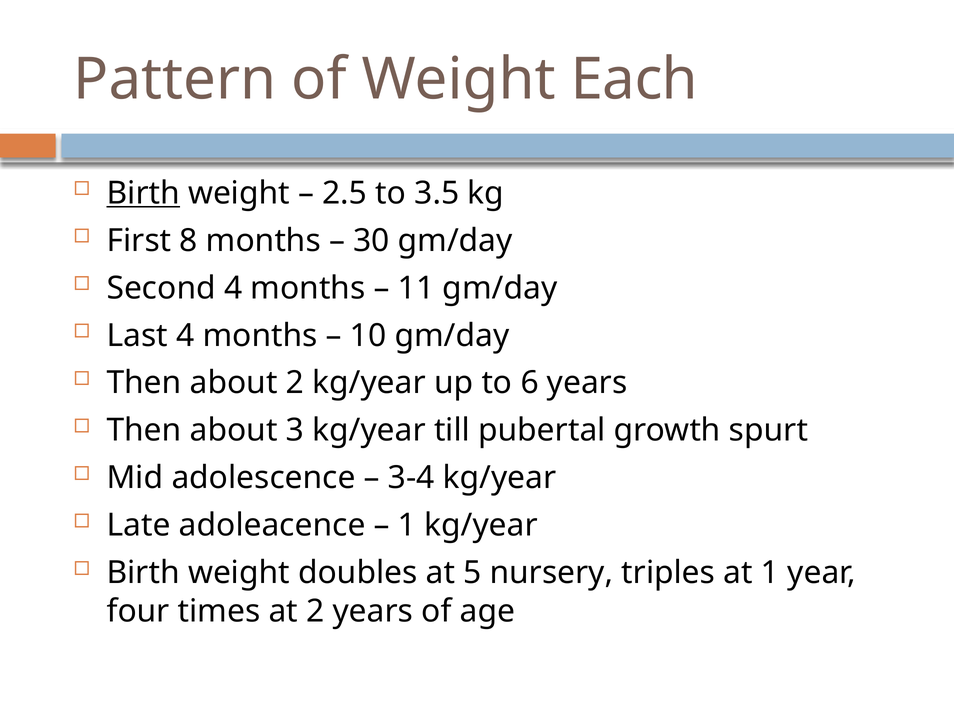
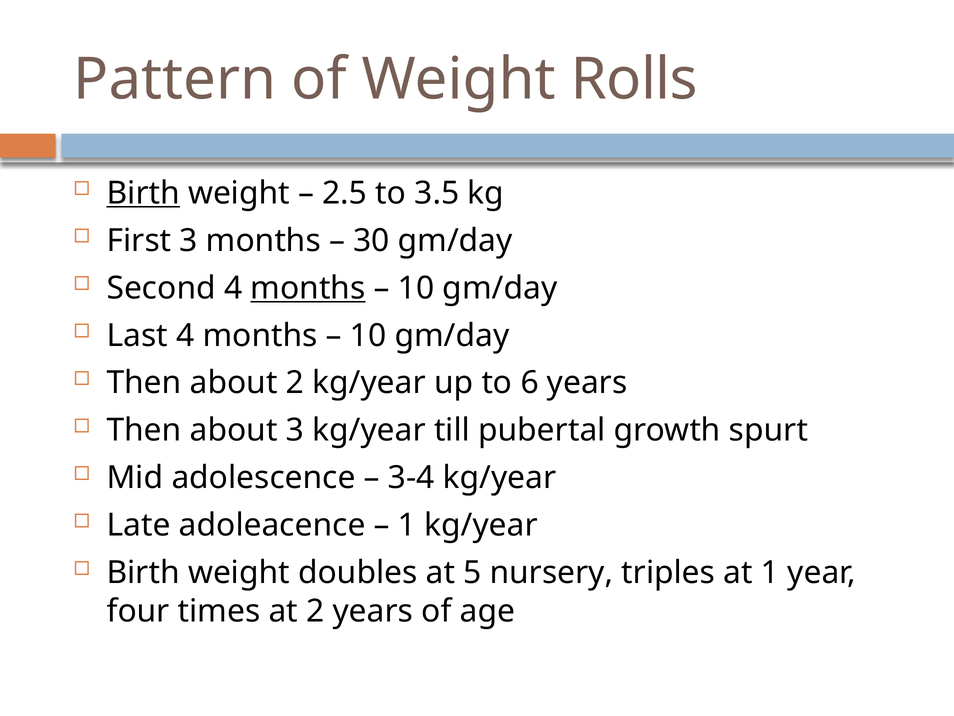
Each: Each -> Rolls (634, 80)
First 8: 8 -> 3 (189, 240)
months underline: none -> present (308, 288)
11: 11 -> 10 (416, 288)
